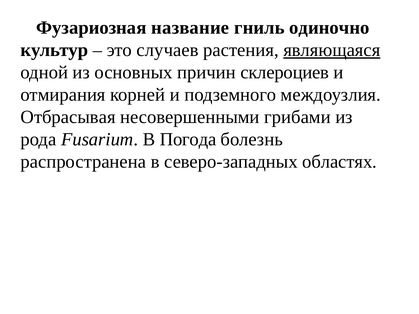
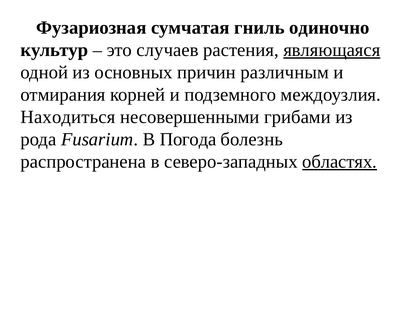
название: название -> сумчатая (190, 28)
склероциев: склероциев -> различным (285, 72)
Отбрасывая: Отбрасывая -> Находиться (68, 117)
областях underline: none -> present (340, 162)
